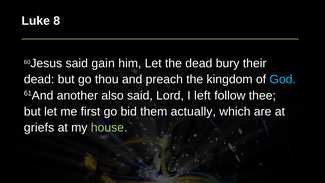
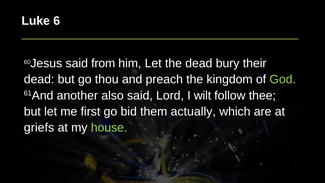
8: 8 -> 6 (57, 21)
gain: gain -> from (103, 63)
God colour: light blue -> light green (283, 79)
left: left -> wilt (203, 95)
